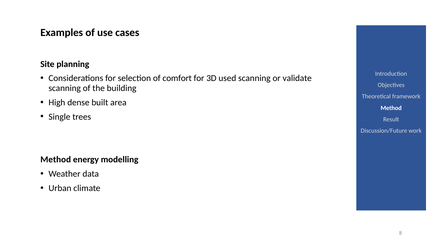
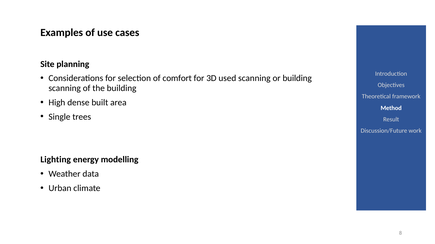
or validate: validate -> building (297, 79)
Method: Method -> Lighting (56, 160)
